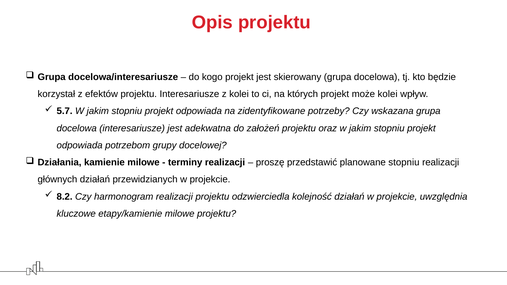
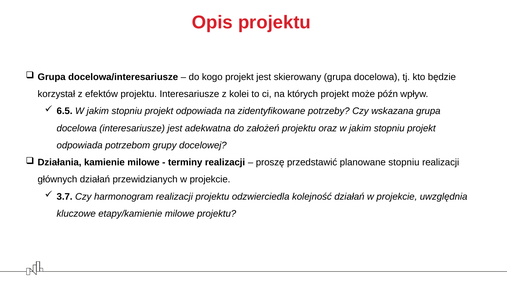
może kolei: kolei -> późn (388, 94)
5.7: 5.7 -> 6.5 (65, 111)
8.2: 8.2 -> 3.7 (65, 197)
